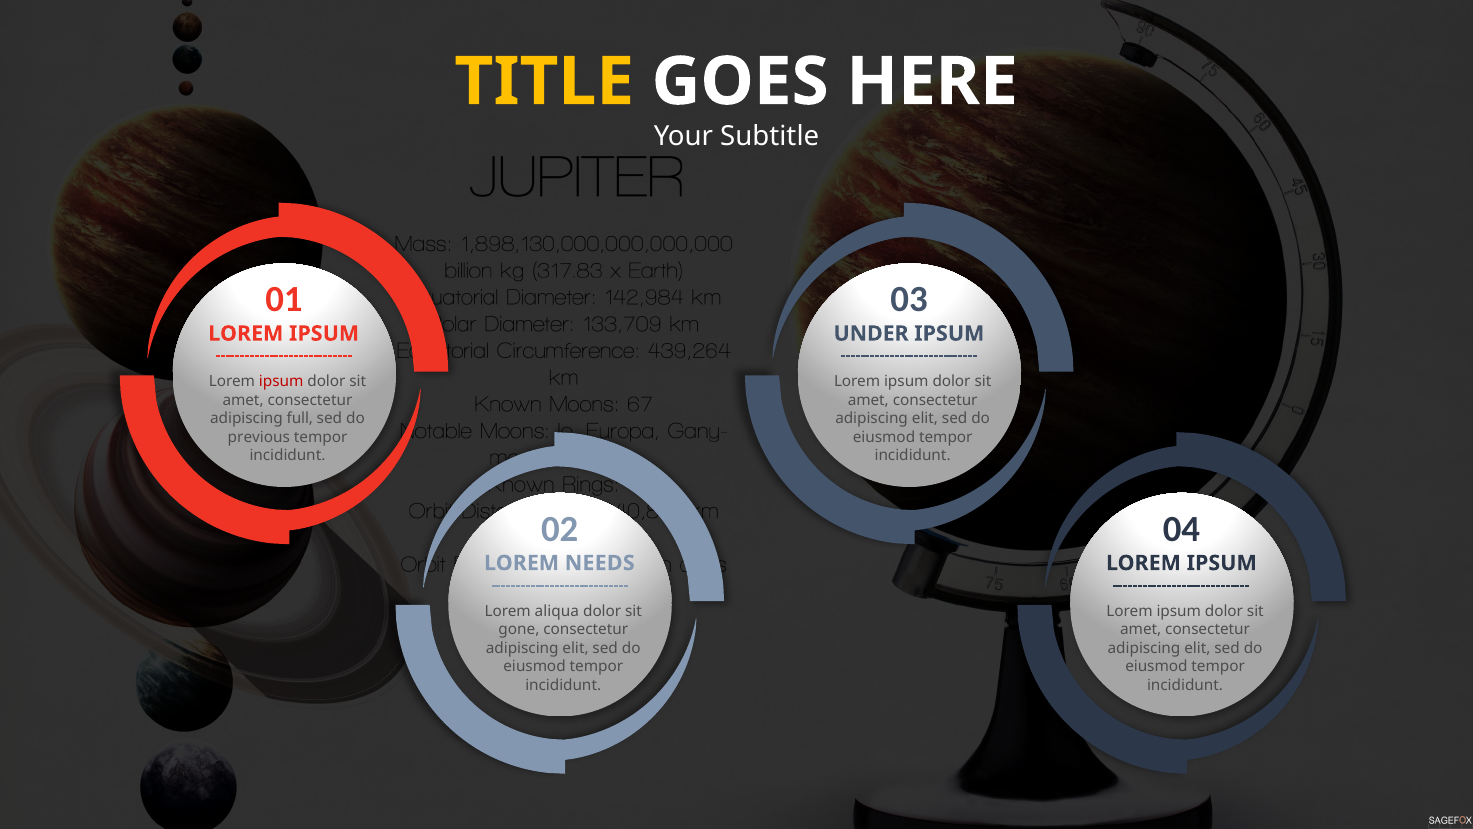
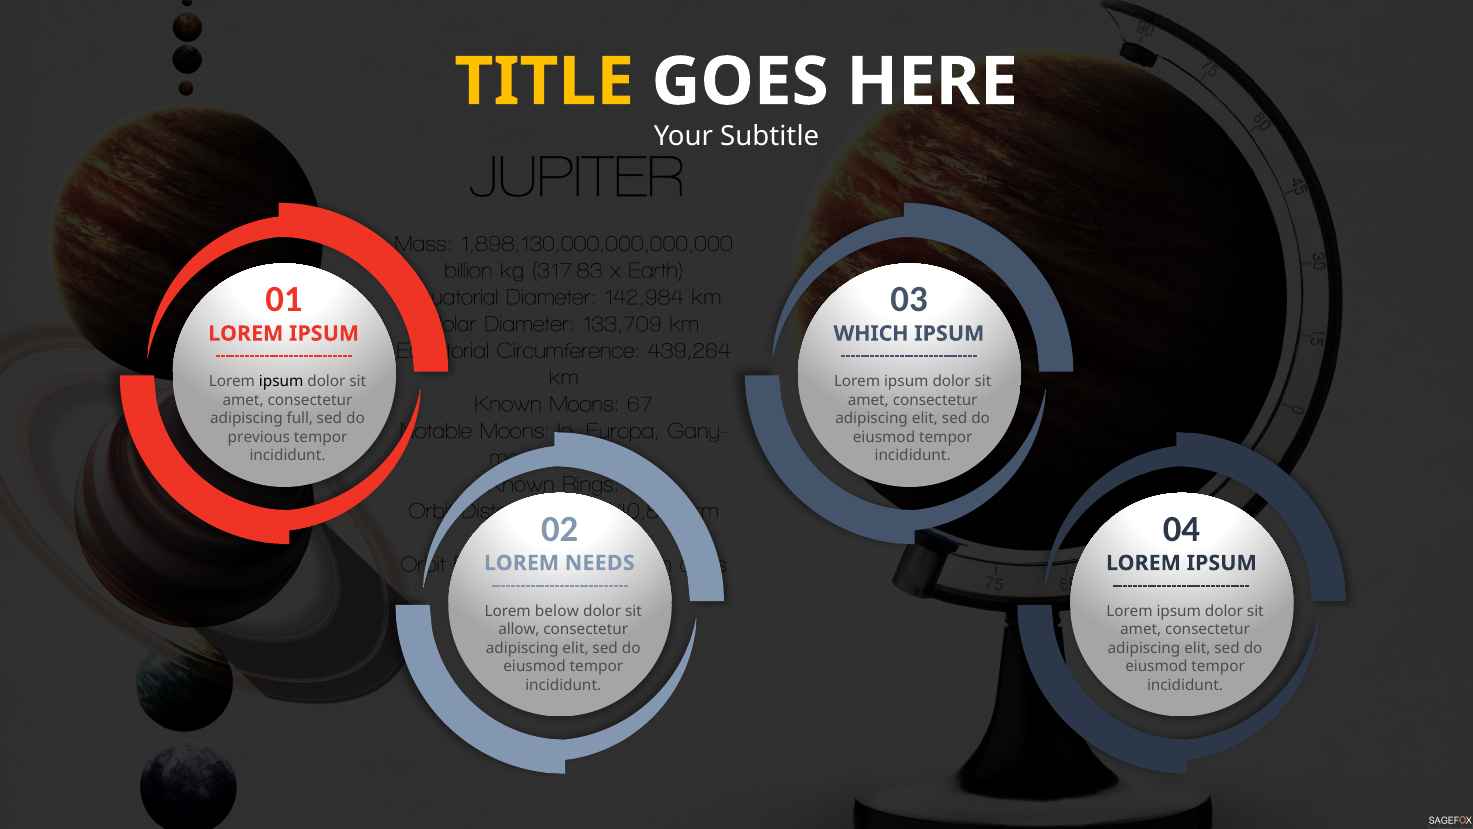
UNDER: UNDER -> WHICH (871, 333)
ipsum colour: red -> black (281, 382)
aliqua: aliqua -> below (557, 611)
gone: gone -> allow (519, 629)
